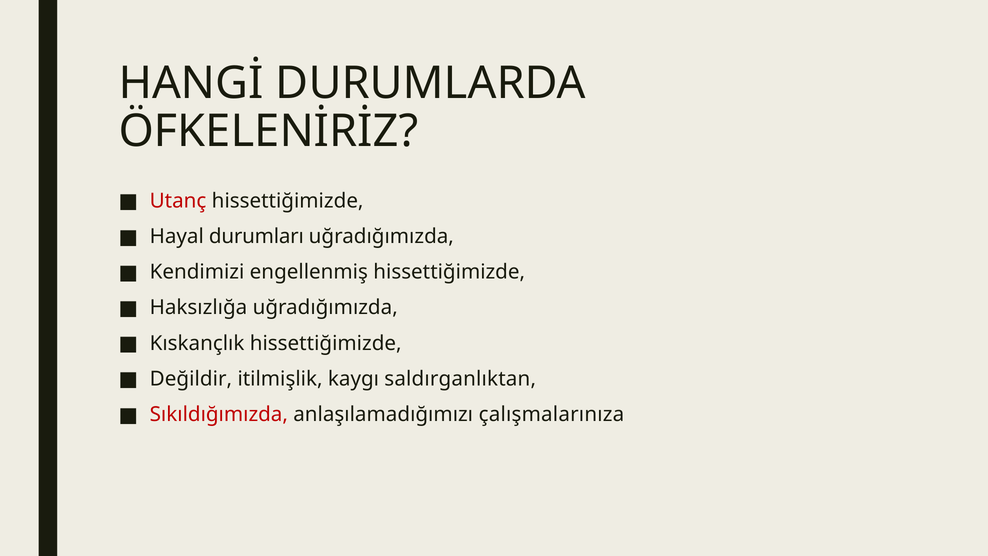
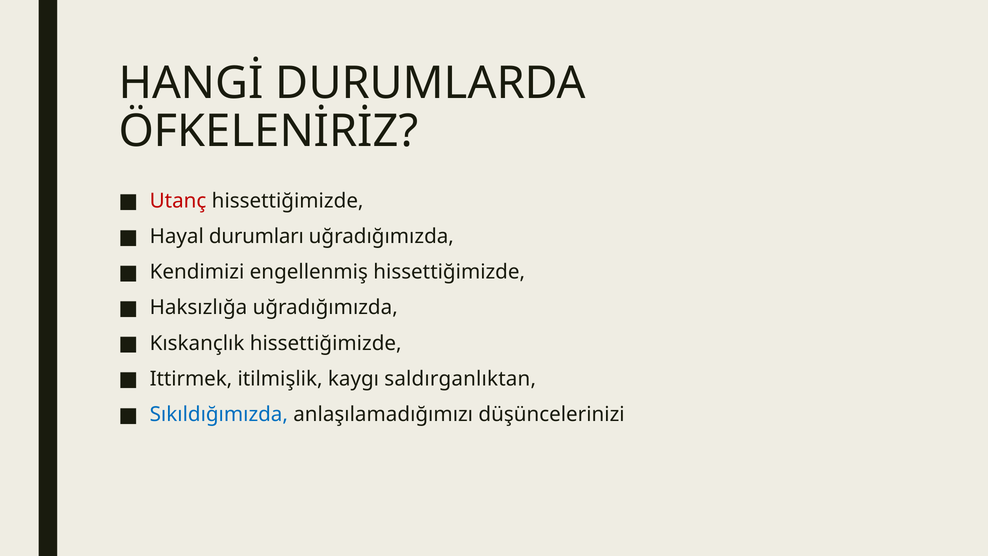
Değildir: Değildir -> Ittirmek (191, 379)
Sıkıldığımızda colour: red -> blue (219, 414)
çalışmalarınıza: çalışmalarınıza -> düşüncelerinizi (552, 414)
